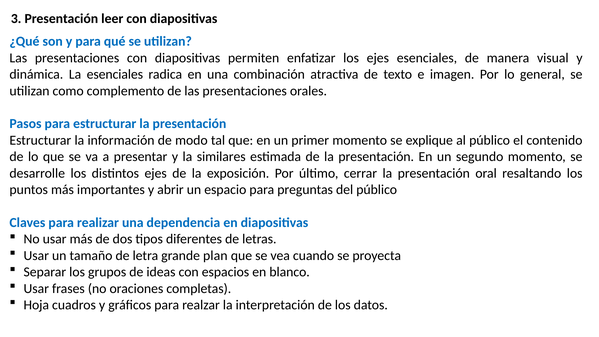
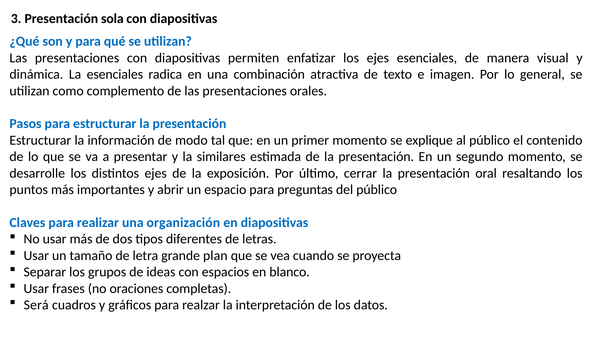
leer: leer -> sola (112, 19)
dependencia: dependencia -> organización (183, 223)
Hoja: Hoja -> Será (36, 305)
